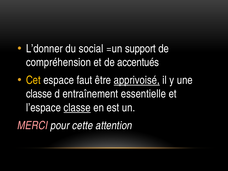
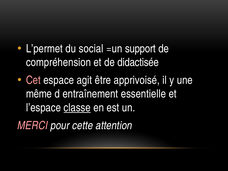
L’donner: L’donner -> L’permet (44, 49)
accentués: accentués -> didactisée (138, 62)
Cet colour: yellow -> pink (33, 80)
faut: faut -> agit (84, 80)
apprivoisé underline: present -> none (137, 80)
classe: classe -> même (39, 94)
